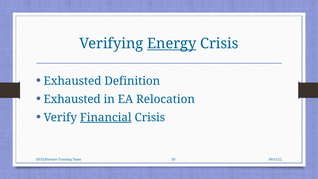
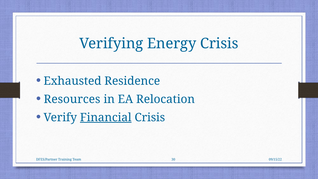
Energy underline: present -> none (172, 44)
Definition: Definition -> Residence (132, 81)
Exhausted: Exhausted -> Resources (72, 99)
